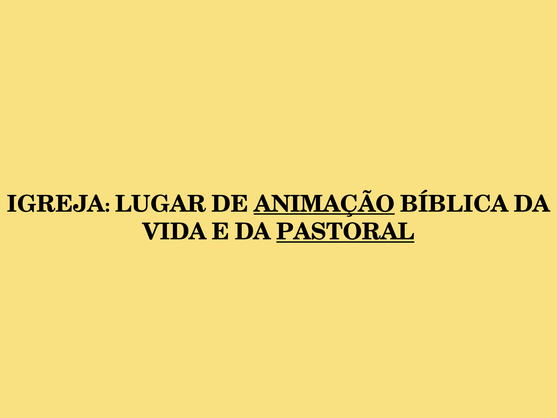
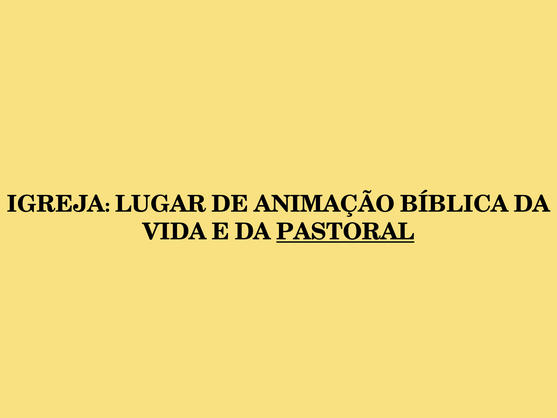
ANIMAÇÃO underline: present -> none (324, 204)
